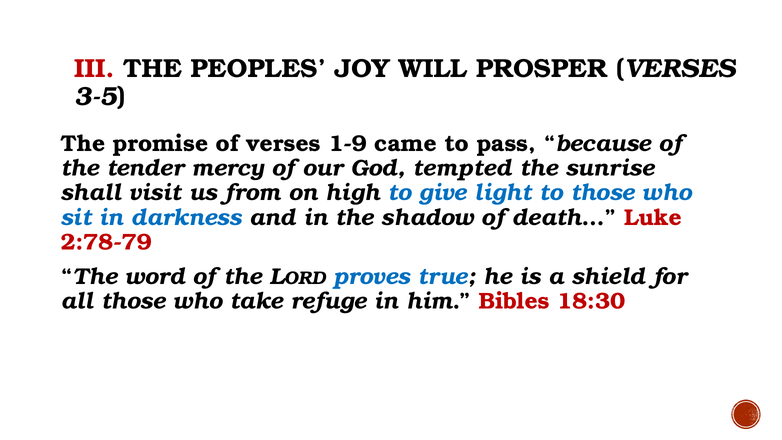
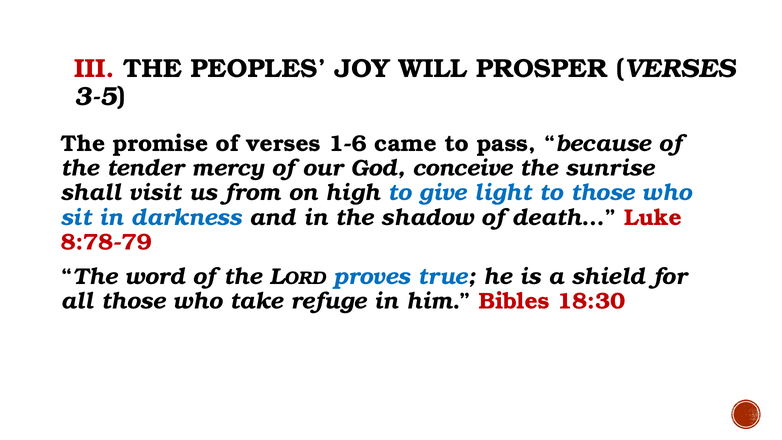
1-9: 1-9 -> 1-6 (348, 144)
tempted: tempted -> conceive (463, 168)
2:78-79: 2:78-79 -> 8:78-79 (106, 242)
